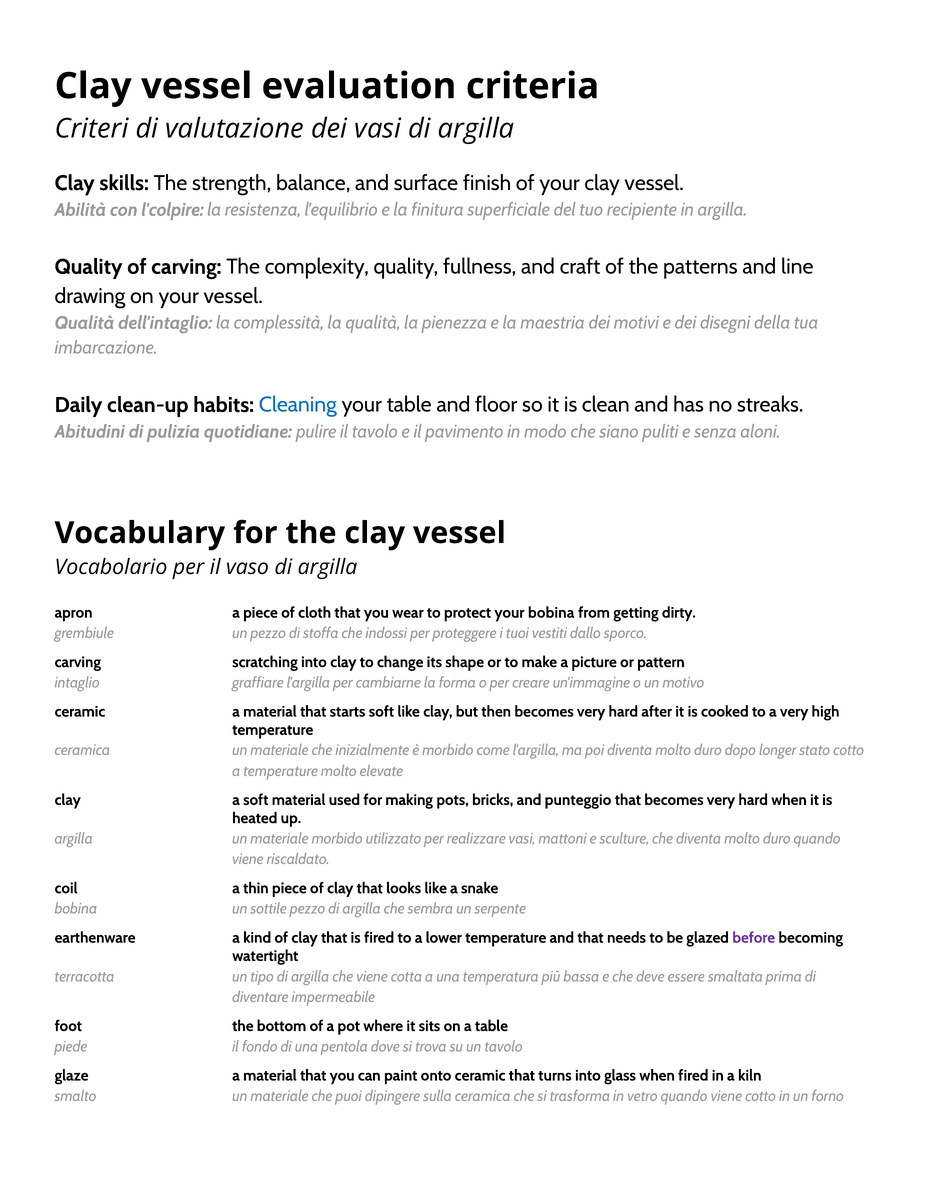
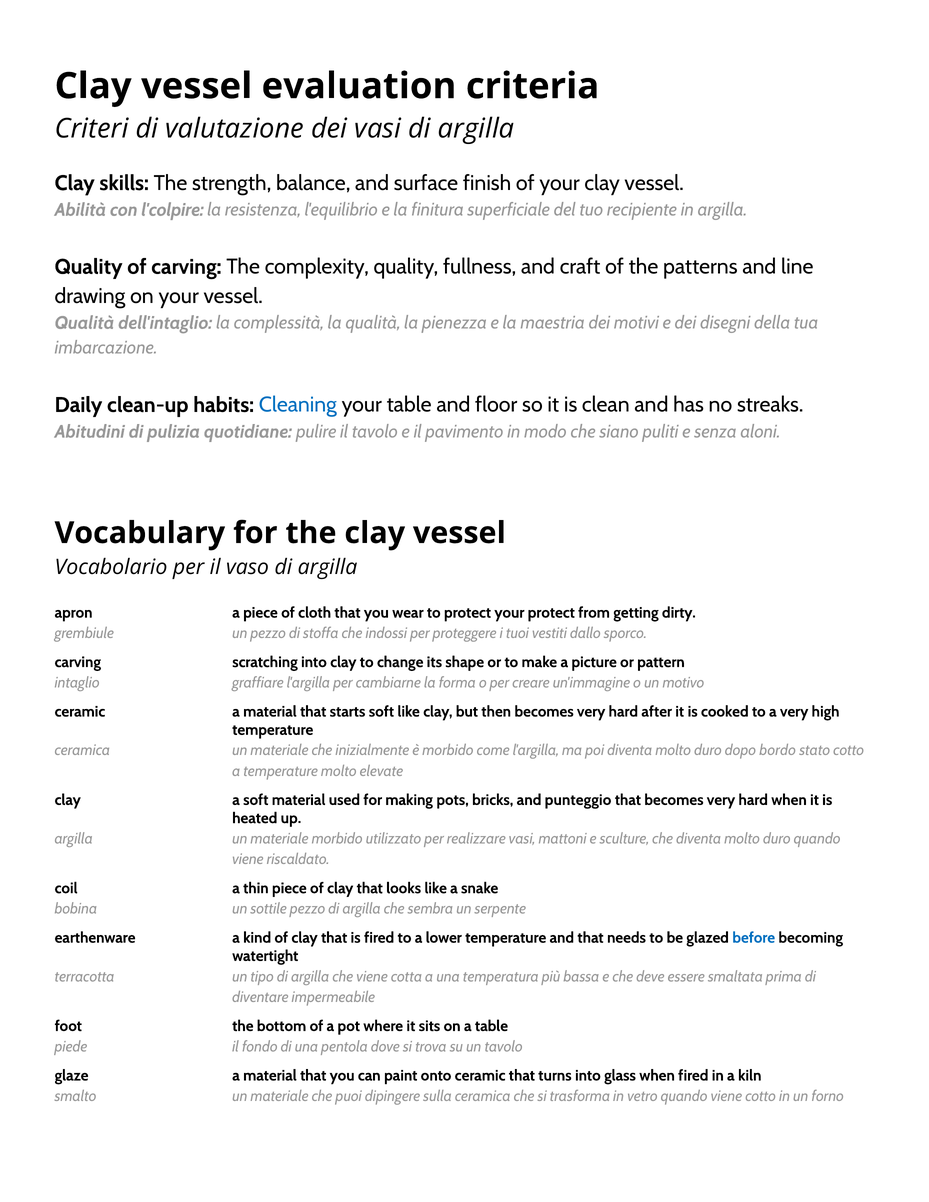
your bobina: bobina -> protect (551, 613)
longer: longer -> bordo (778, 751)
before colour: purple -> blue (754, 938)
